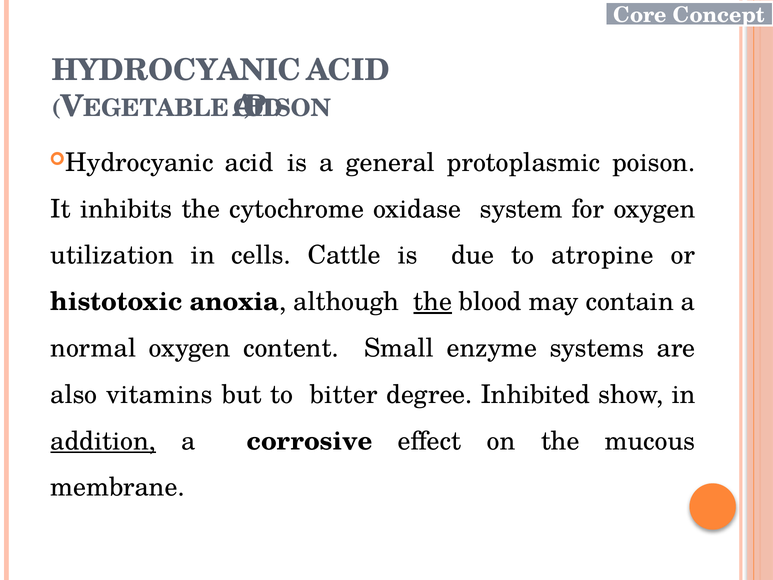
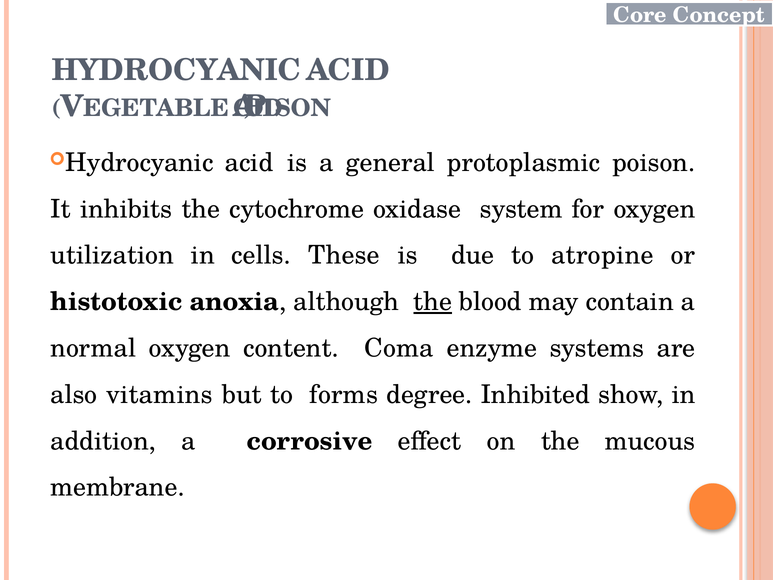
Cattle: Cattle -> These (344, 255)
Small: Small -> Coma (399, 348)
bitter: bitter -> forms (344, 395)
addition underline: present -> none (103, 441)
